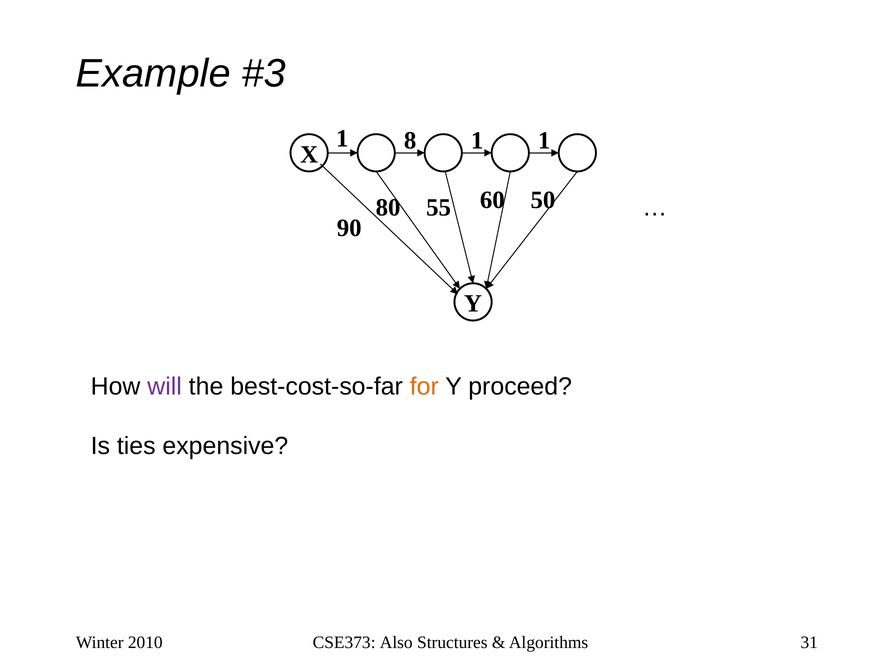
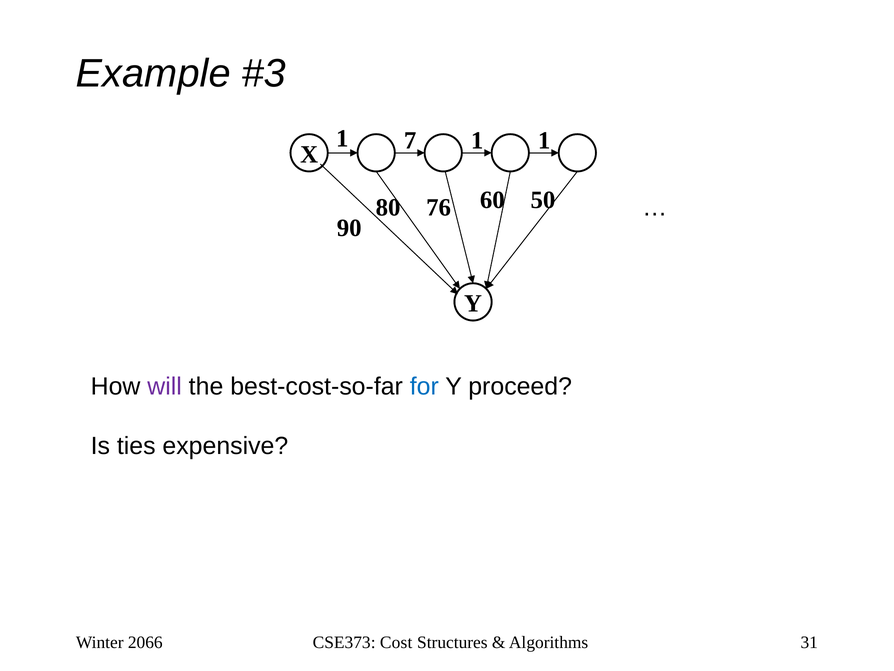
8: 8 -> 7 (410, 140)
55: 55 -> 76 (439, 207)
for colour: orange -> blue (424, 386)
2010: 2010 -> 2066 (145, 642)
Also: Also -> Cost (396, 642)
